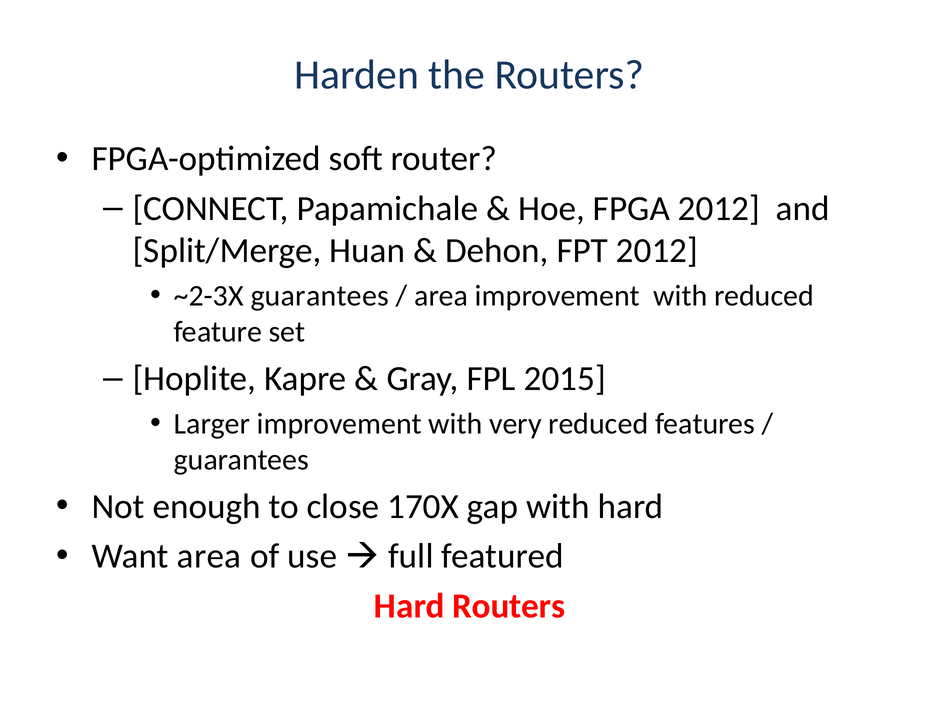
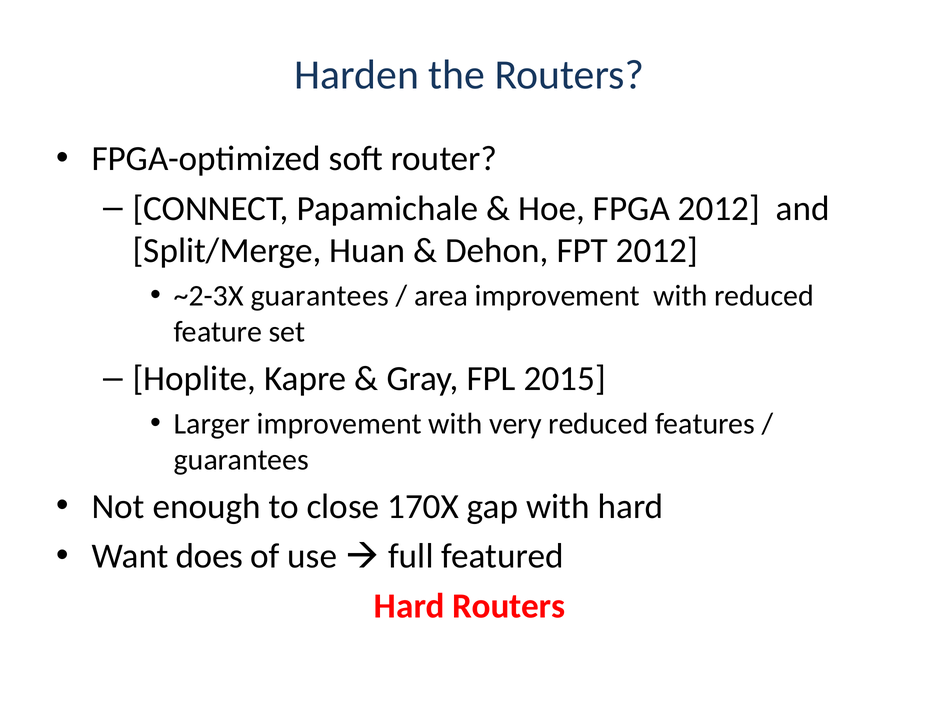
Want area: area -> does (209, 556)
